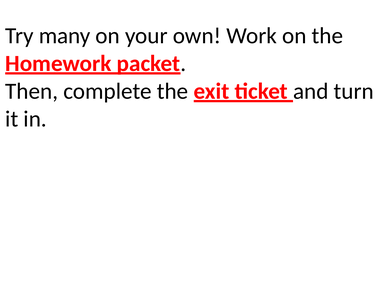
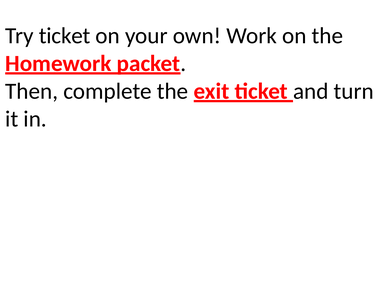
Try many: many -> ticket (65, 36)
